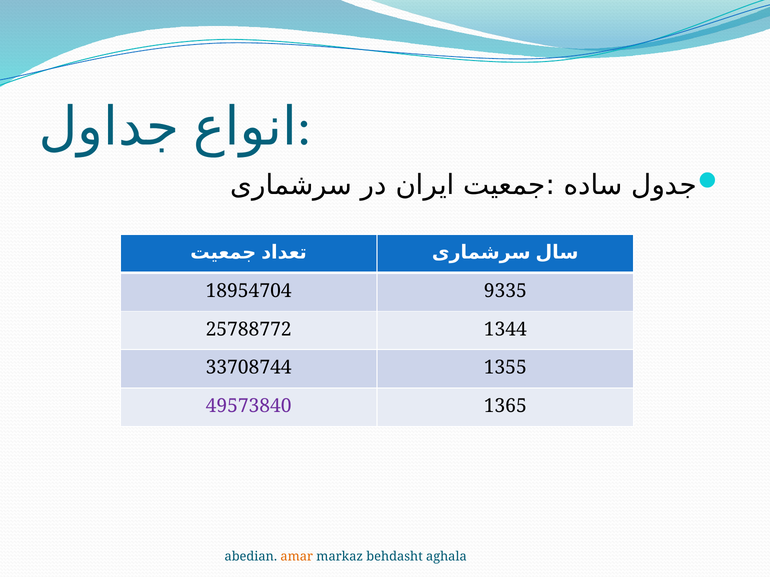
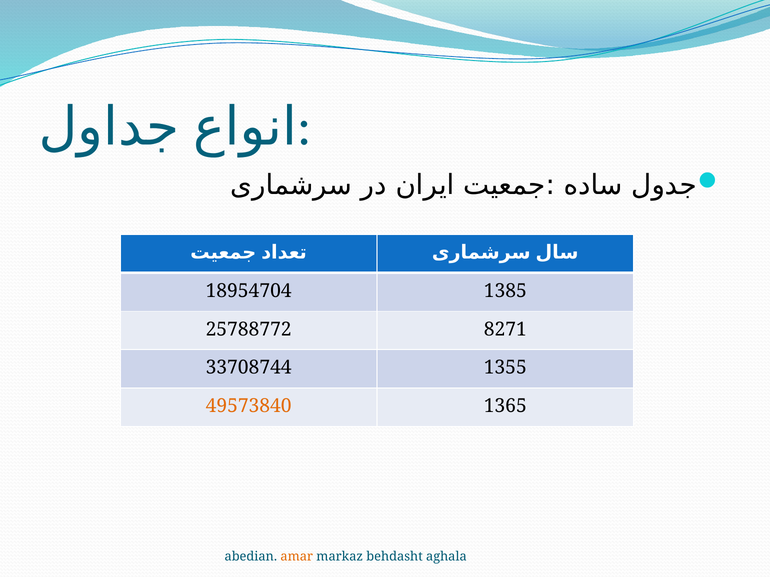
9335: 9335 -> 1385 (505, 291)
1344: 1344 -> 8271 (505, 330)
49573840 colour: purple -> orange (249, 406)
